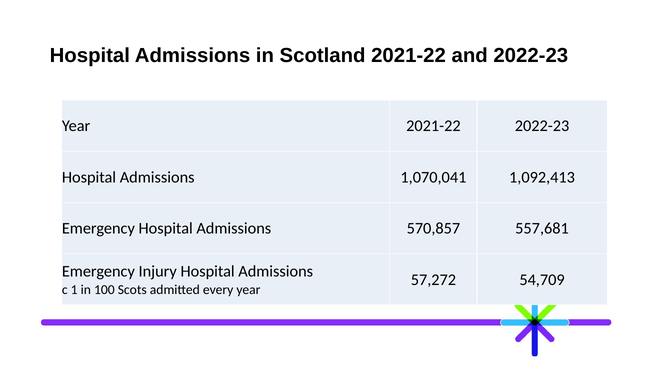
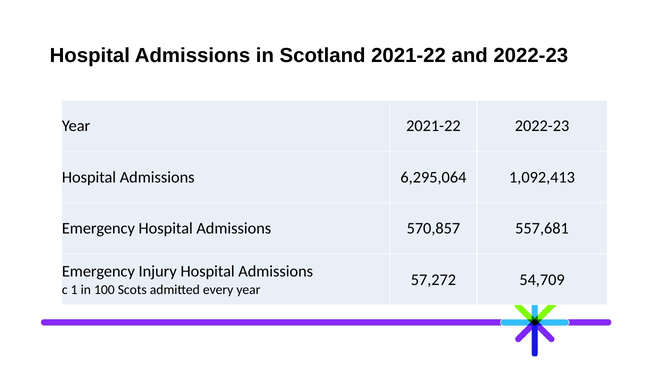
1,070,041: 1,070,041 -> 6,295,064 (433, 178)
